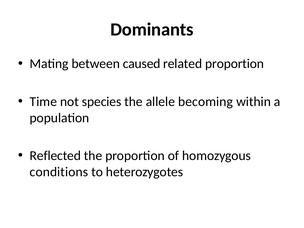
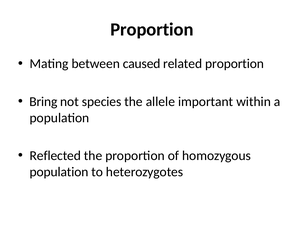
Dominants: Dominants -> Proportion (152, 29)
Time: Time -> Bring (43, 102)
becoming: becoming -> important (206, 102)
conditions: conditions -> population (59, 172)
